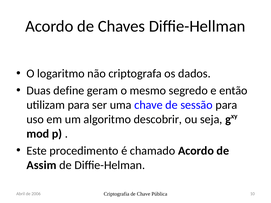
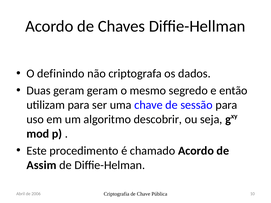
logaritmo: logaritmo -> definindo (61, 74)
Duas define: define -> geram (69, 91)
